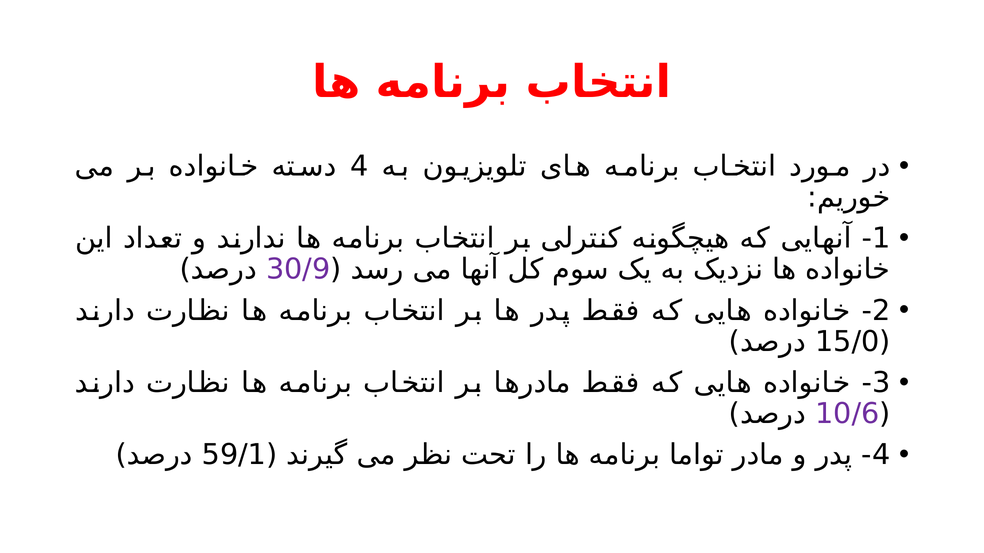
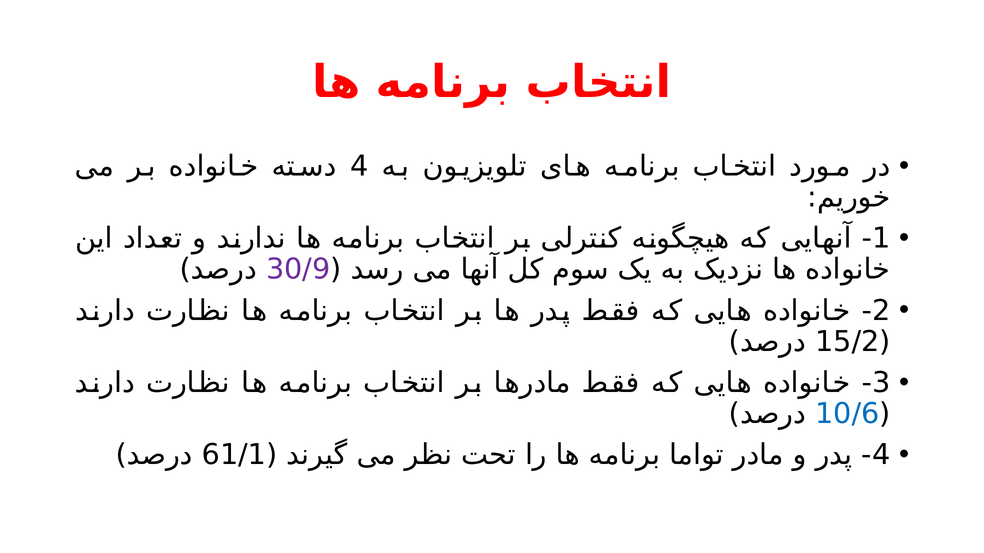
15/0: 15/0 -> 15/2 (847, 342)
10/6 colour: purple -> blue (847, 414)
59/1: 59/1 -> 61/1 (234, 455)
